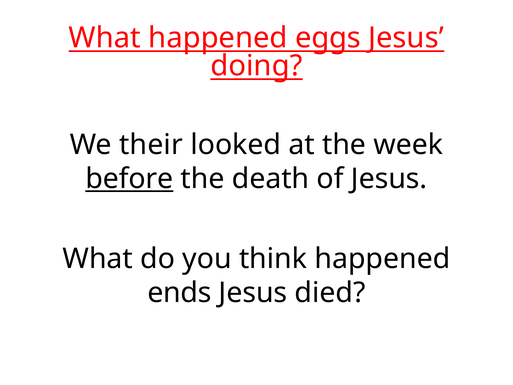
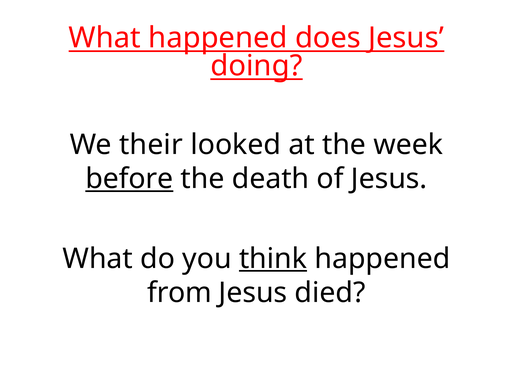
eggs: eggs -> does (328, 38)
think underline: none -> present (273, 258)
ends: ends -> from (179, 293)
